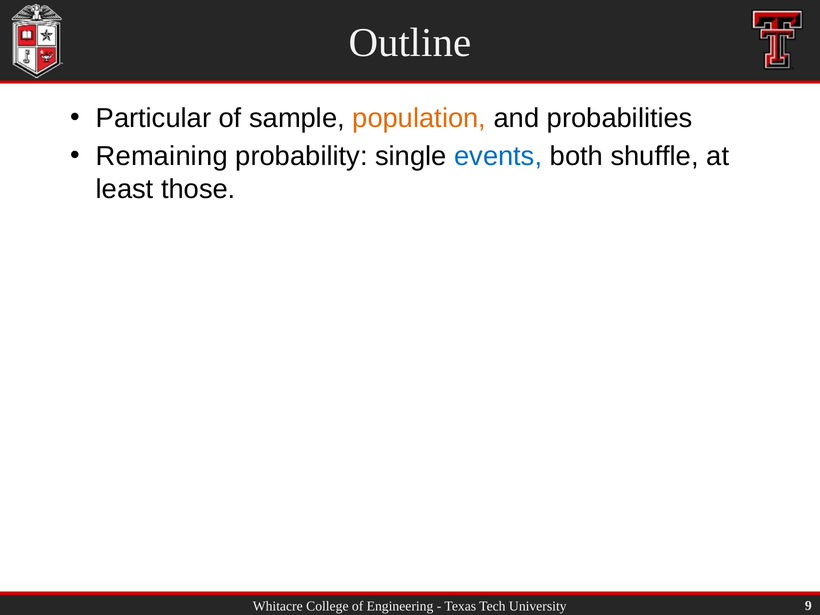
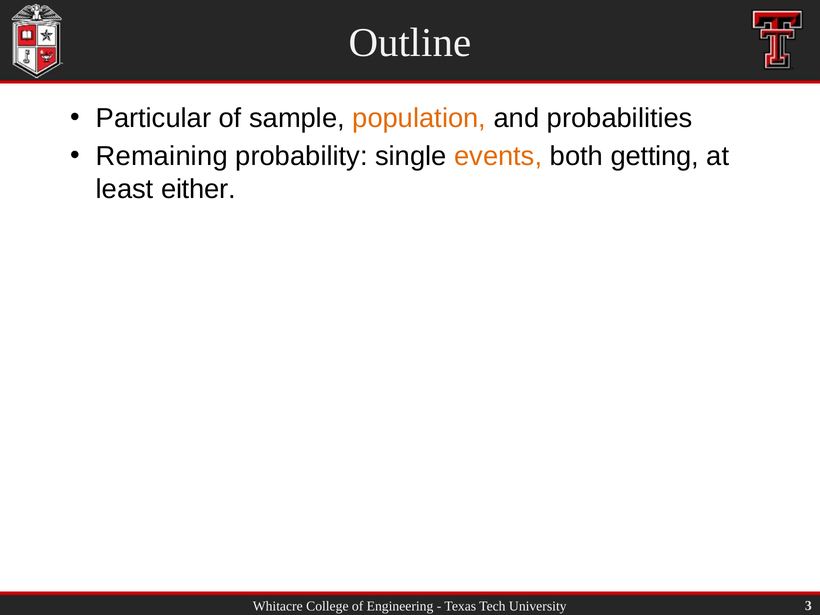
events colour: blue -> orange (498, 156)
shuffle: shuffle -> getting (655, 156)
those: those -> either (198, 189)
9: 9 -> 3 (808, 606)
